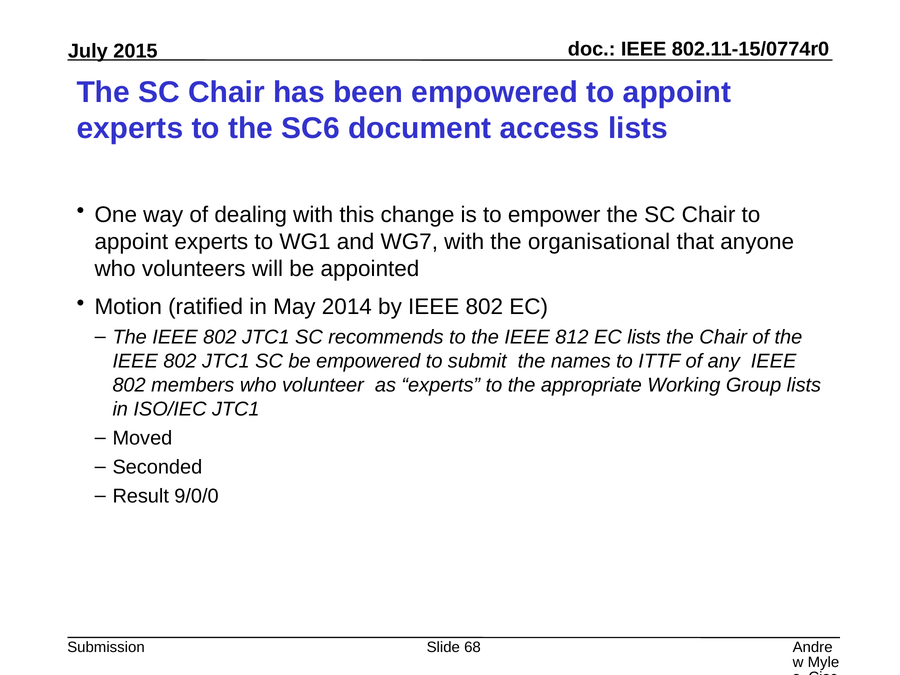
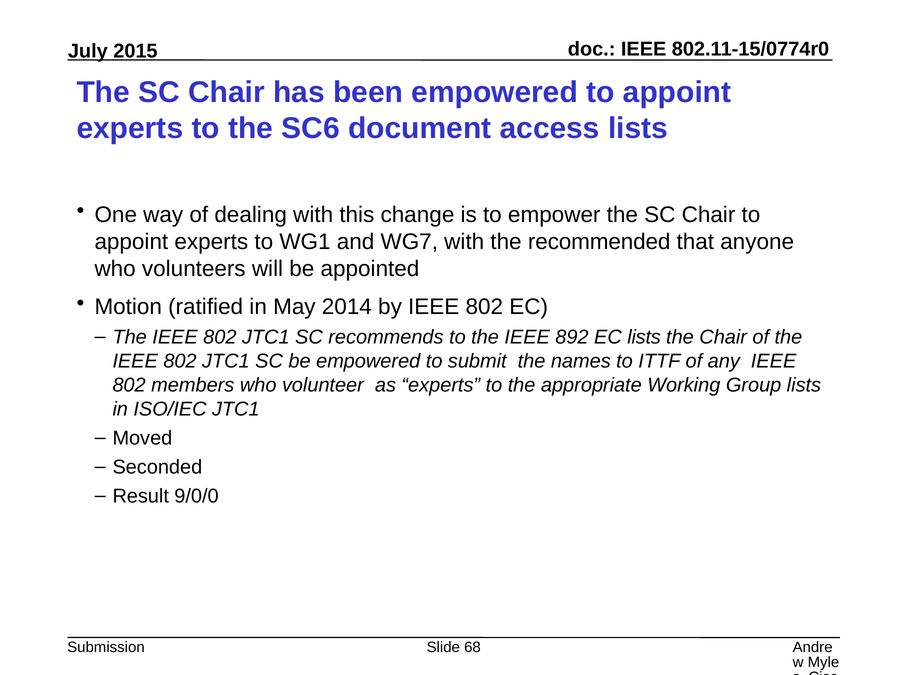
organisational: organisational -> recommended (599, 242)
812: 812 -> 892 (572, 337)
